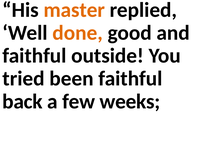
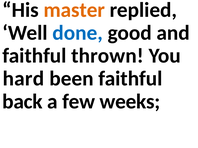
done colour: orange -> blue (78, 33)
outside: outside -> thrown (107, 56)
tried: tried -> hard (23, 79)
